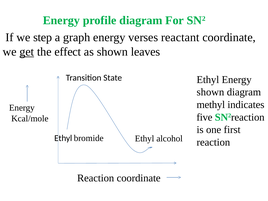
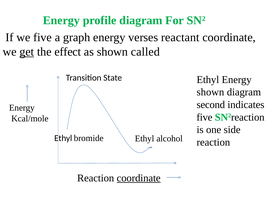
we step: step -> five (43, 37)
leaves: leaves -> called (145, 52)
methyl: methyl -> second (211, 105)
first: first -> side (232, 130)
coordinate underline: none -> present (139, 178)
